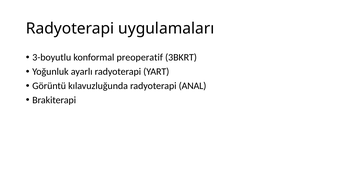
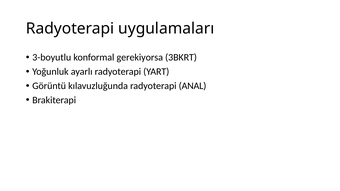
preoperatif: preoperatif -> gerekiyorsa (140, 57)
